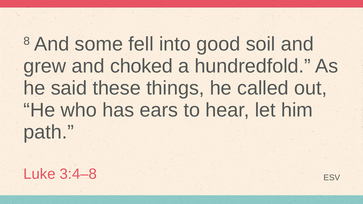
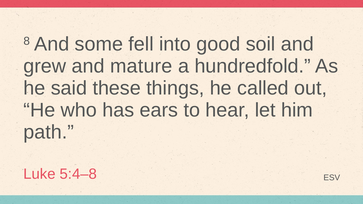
choked: choked -> mature (141, 66)
3:4–8: 3:4–8 -> 5:4–8 (78, 174)
